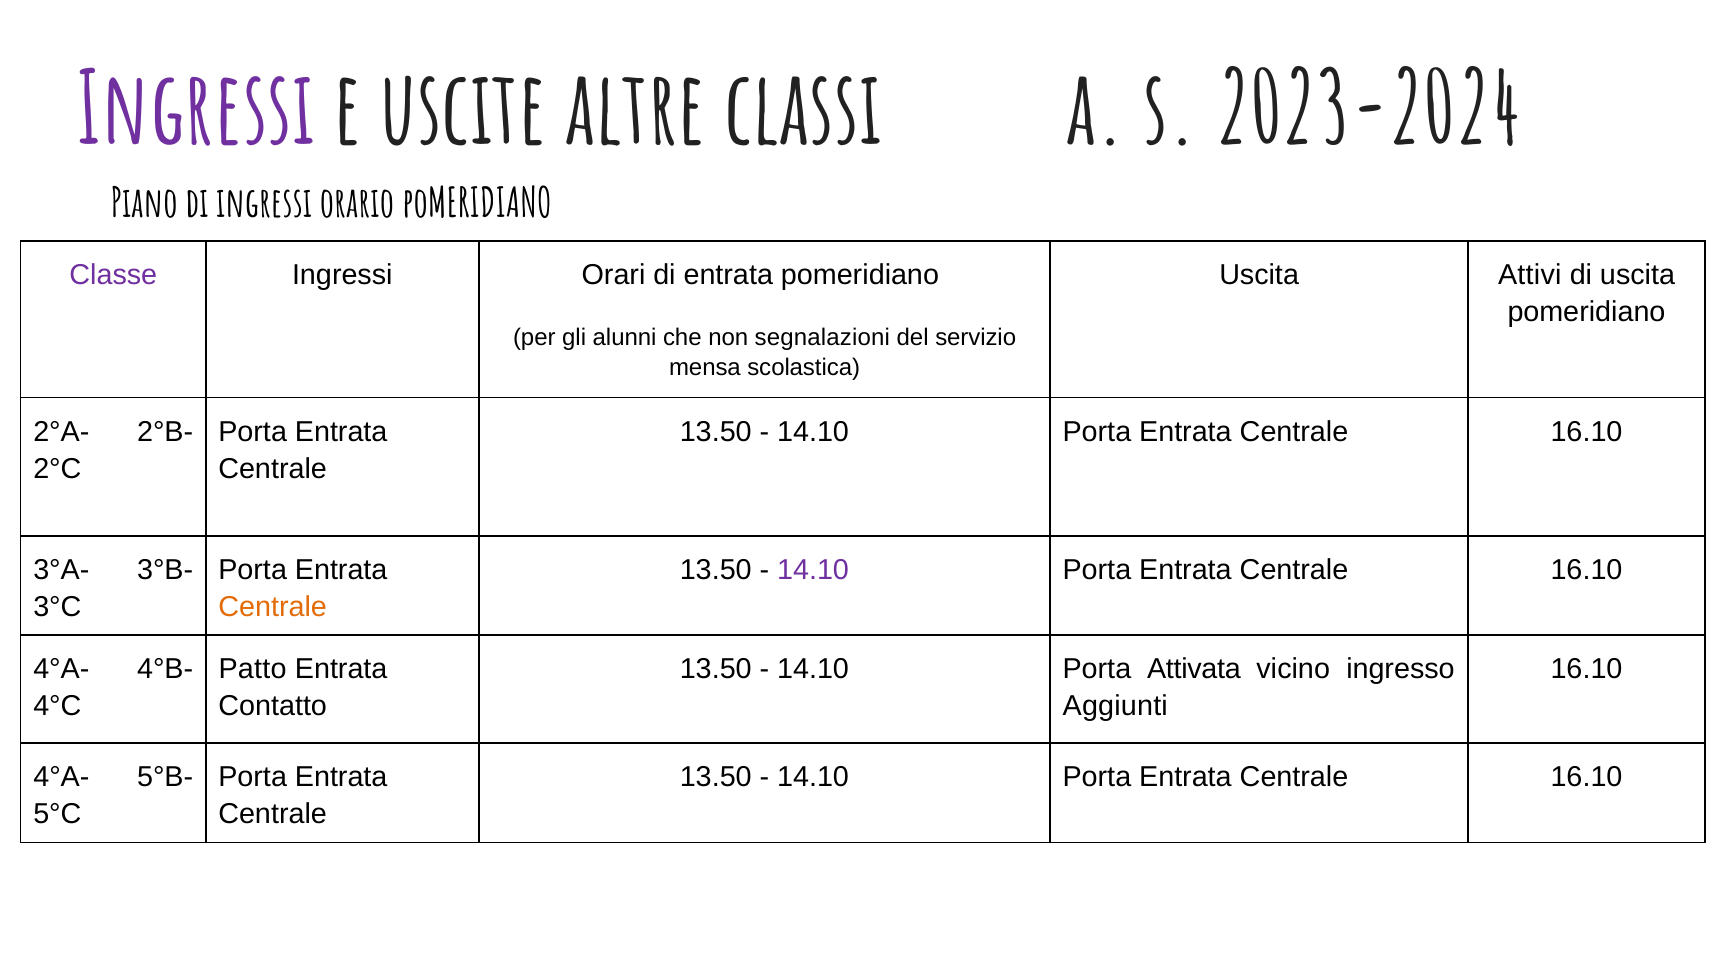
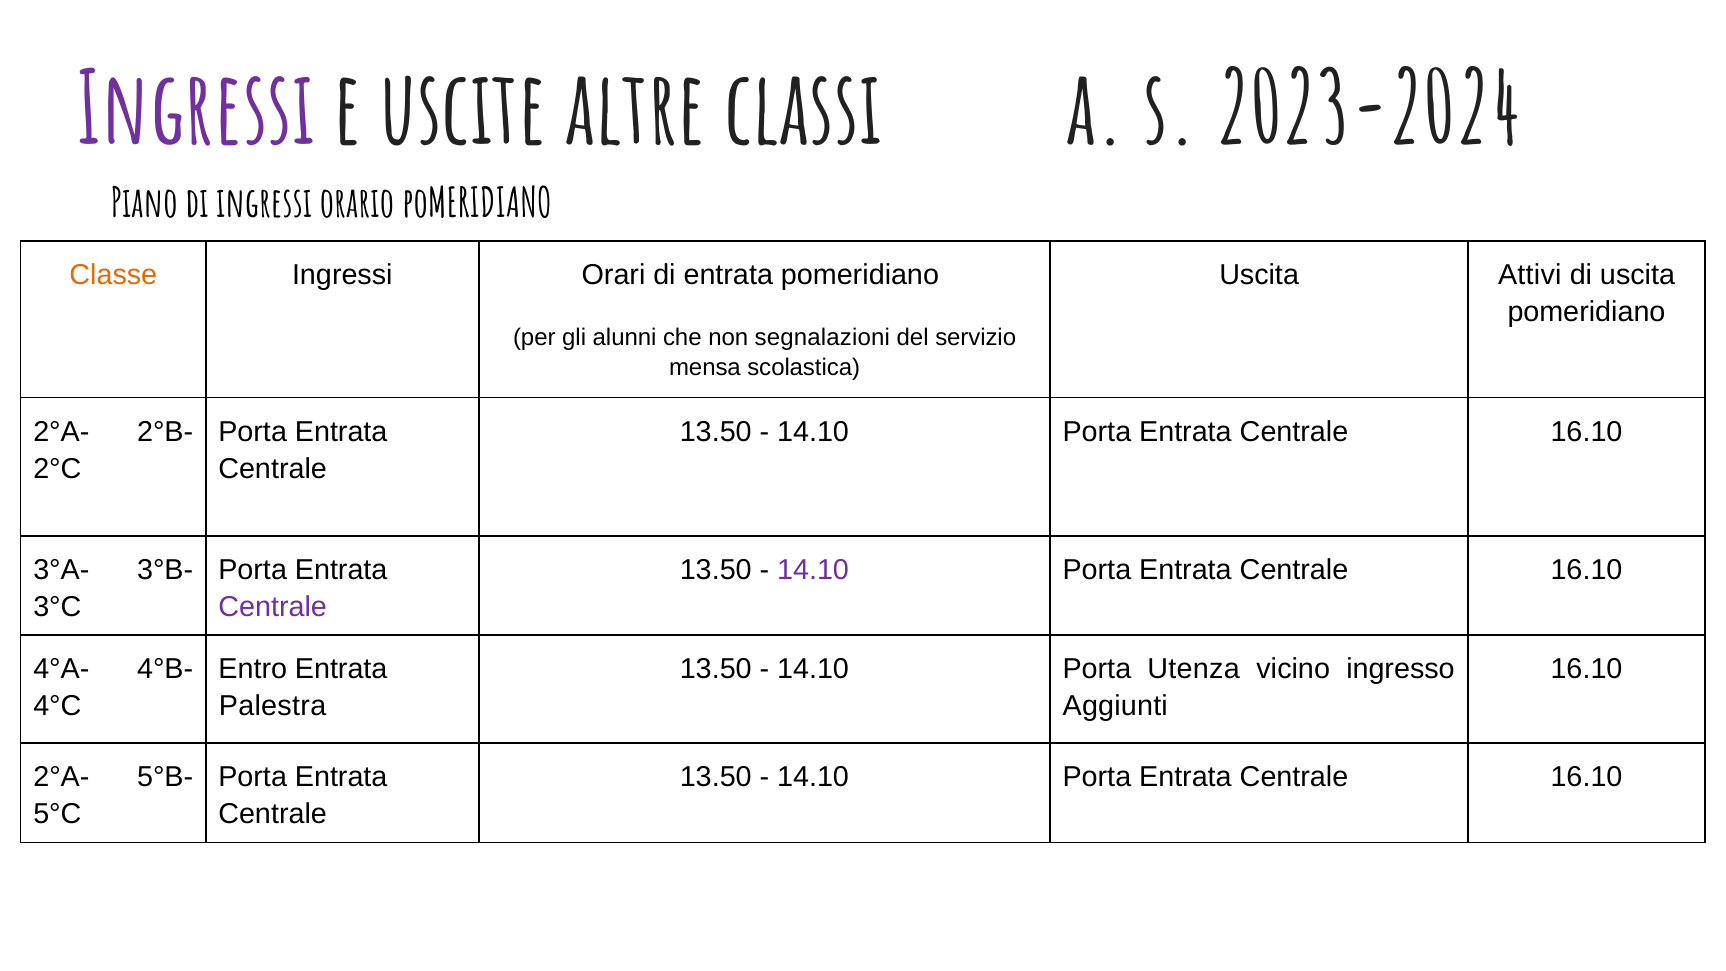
Classe colour: purple -> orange (113, 275)
Centrale colour: orange -> purple (273, 607)
Patto: Patto -> Entro (253, 669)
Attivata: Attivata -> Utenza (1194, 669)
Contatto: Contatto -> Palestra (273, 706)
4°A-: 4°A- -> 2°A- (61, 777)
